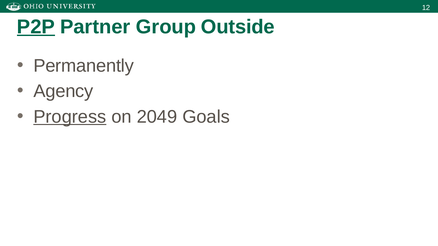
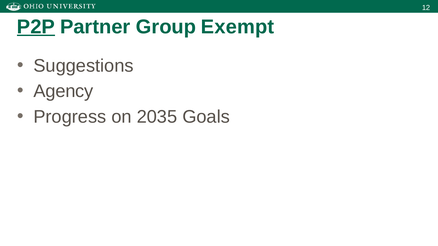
Outside: Outside -> Exempt (238, 27)
Permanently: Permanently -> Suggestions (84, 66)
Progress underline: present -> none (70, 117)
2049: 2049 -> 2035 (157, 117)
